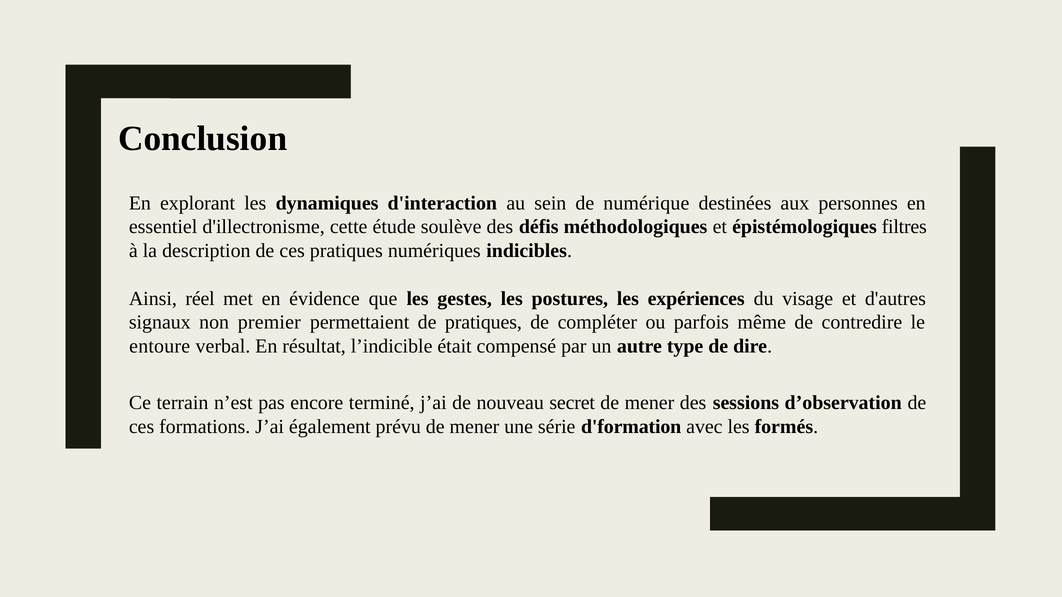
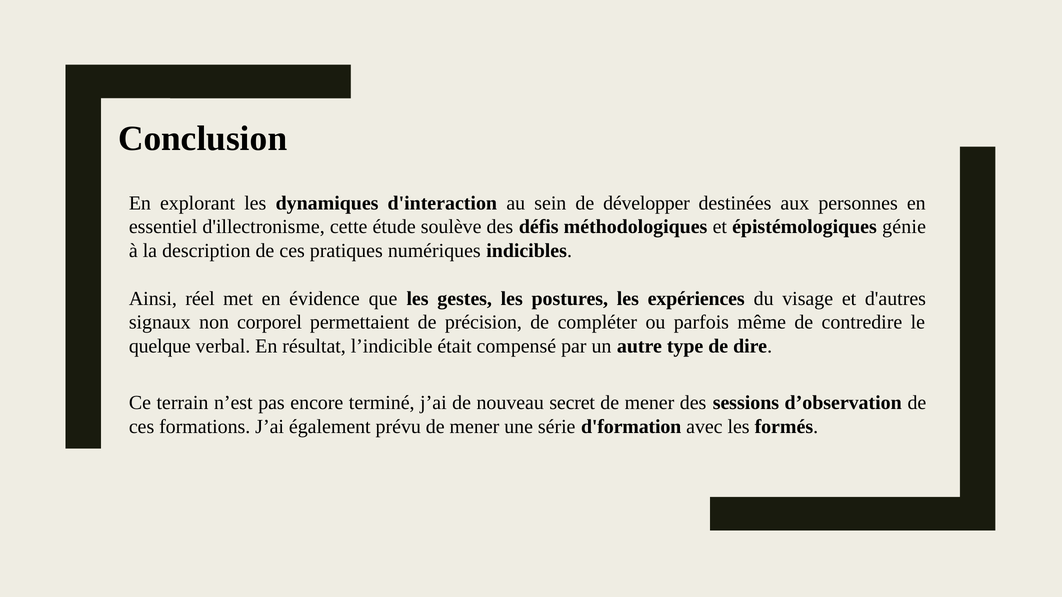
numérique: numérique -> développer (646, 203)
filtres: filtres -> génie (904, 227)
premier: premier -> corporel (270, 323)
de pratiques: pratiques -> précision (483, 323)
entoure: entoure -> quelque (160, 346)
